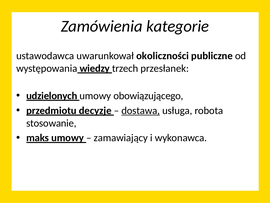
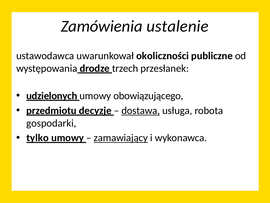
kategorie: kategorie -> ustalenie (177, 26)
wiedzy: wiedzy -> drodze (95, 68)
stosowanie: stosowanie -> gospodarki (51, 123)
maks: maks -> tylko (38, 138)
zamawiający underline: none -> present (121, 138)
